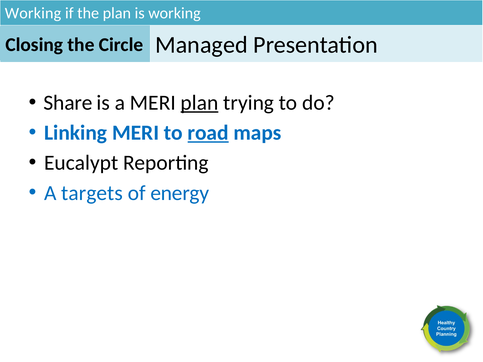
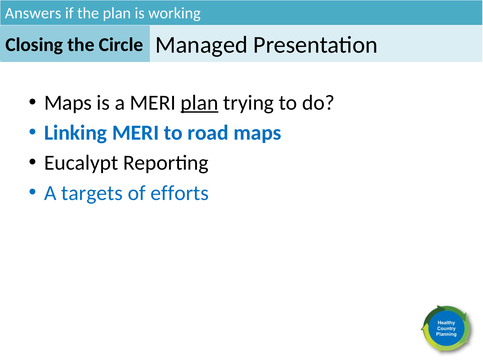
Working: Working -> Answers (33, 13)
Share: Share -> Maps (68, 103)
road underline: present -> none (208, 133)
energy: energy -> efforts (180, 193)
